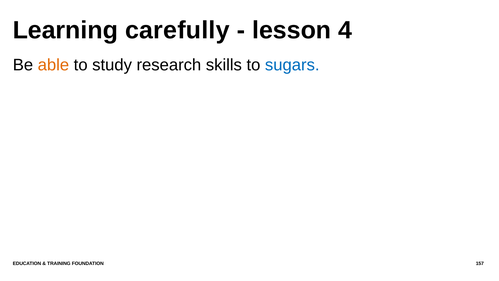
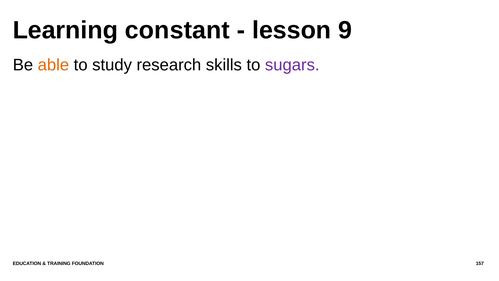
carefully: carefully -> constant (177, 30)
4: 4 -> 9 (345, 30)
sugars colour: blue -> purple (292, 65)
